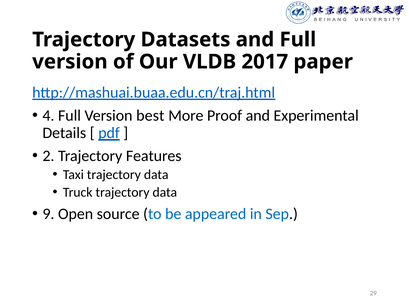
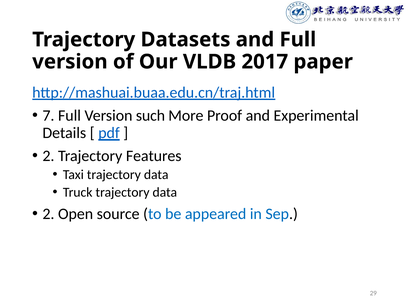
4: 4 -> 7 (48, 115)
best: best -> such (150, 115)
9: 9 -> 2 (48, 214)
